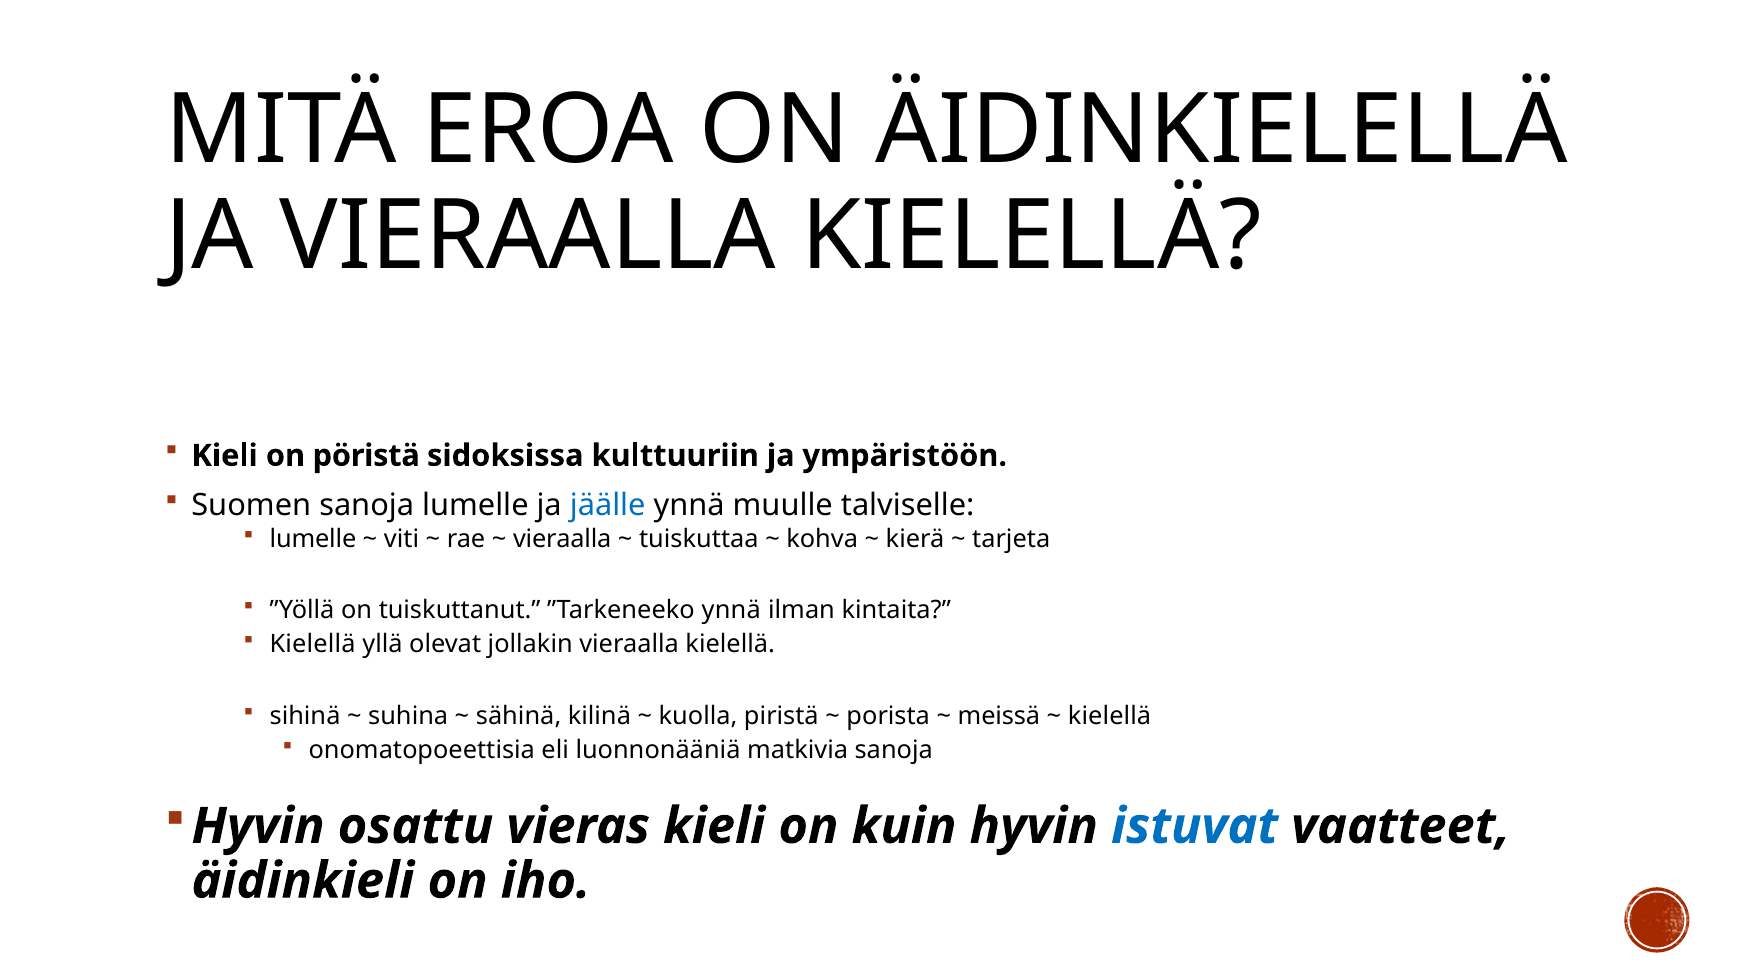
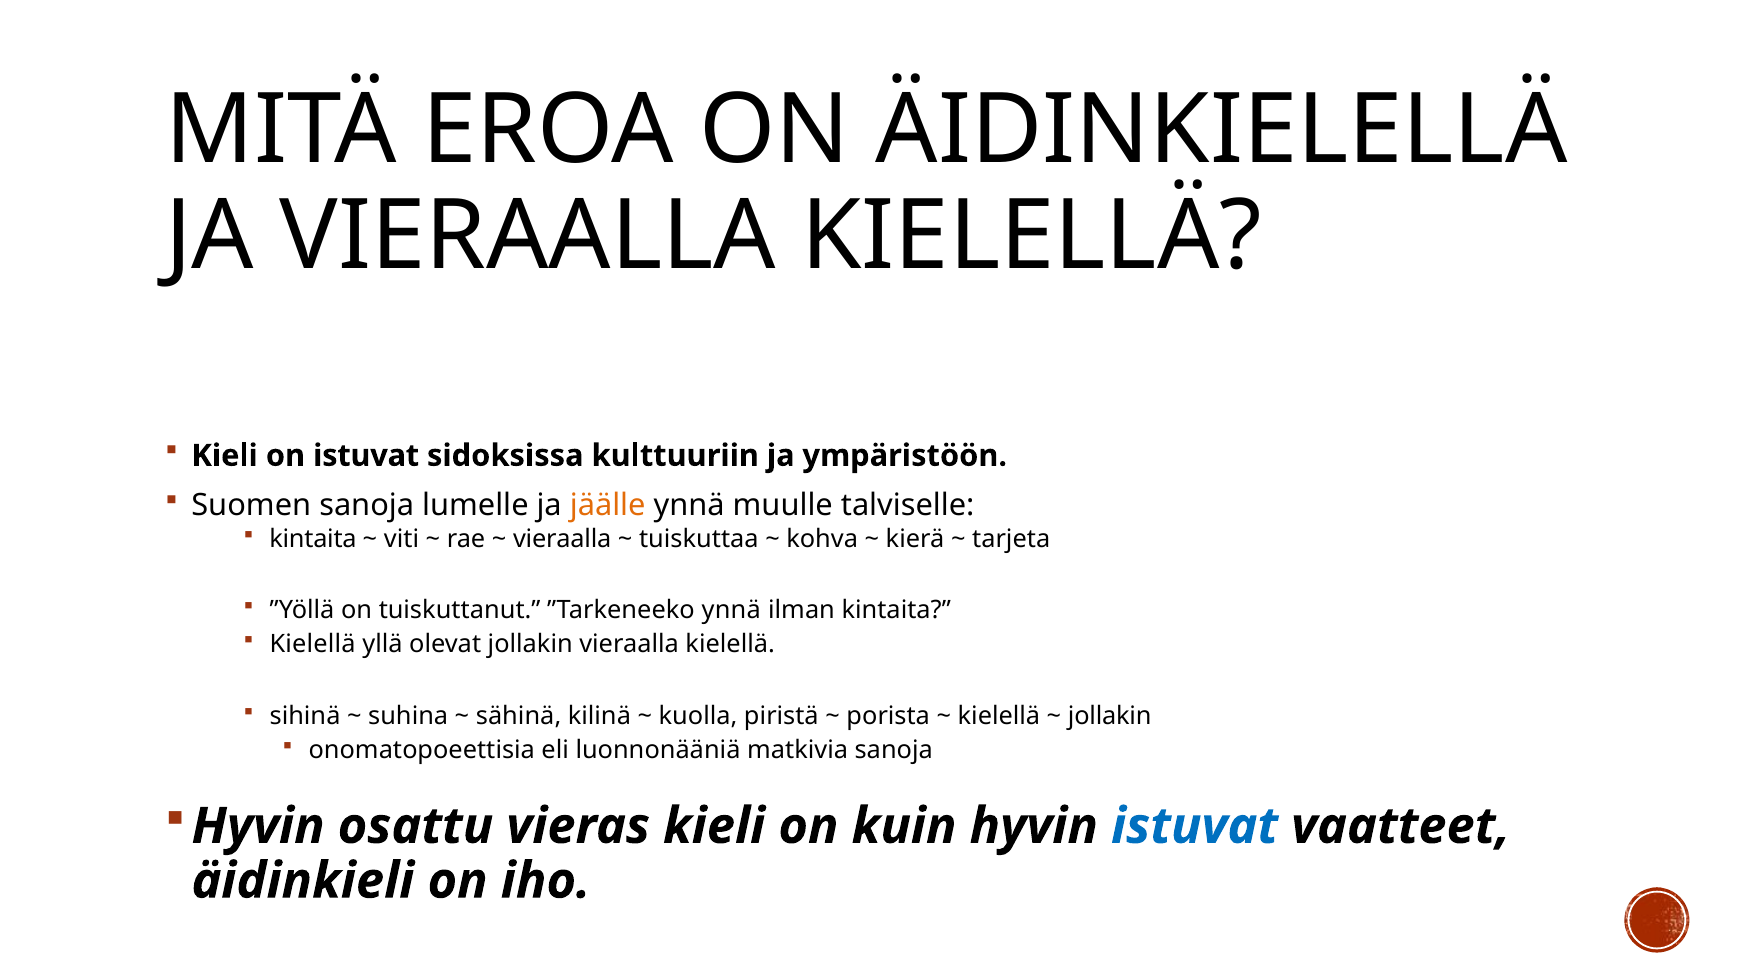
on pöristä: pöristä -> istuvat (366, 456)
jäälle colour: blue -> orange (608, 505)
lumelle: lumelle -> kintaita (313, 539)
meissä: meissä -> kielellä (999, 716)
kielellä: kielellä -> jollakin (1110, 716)
